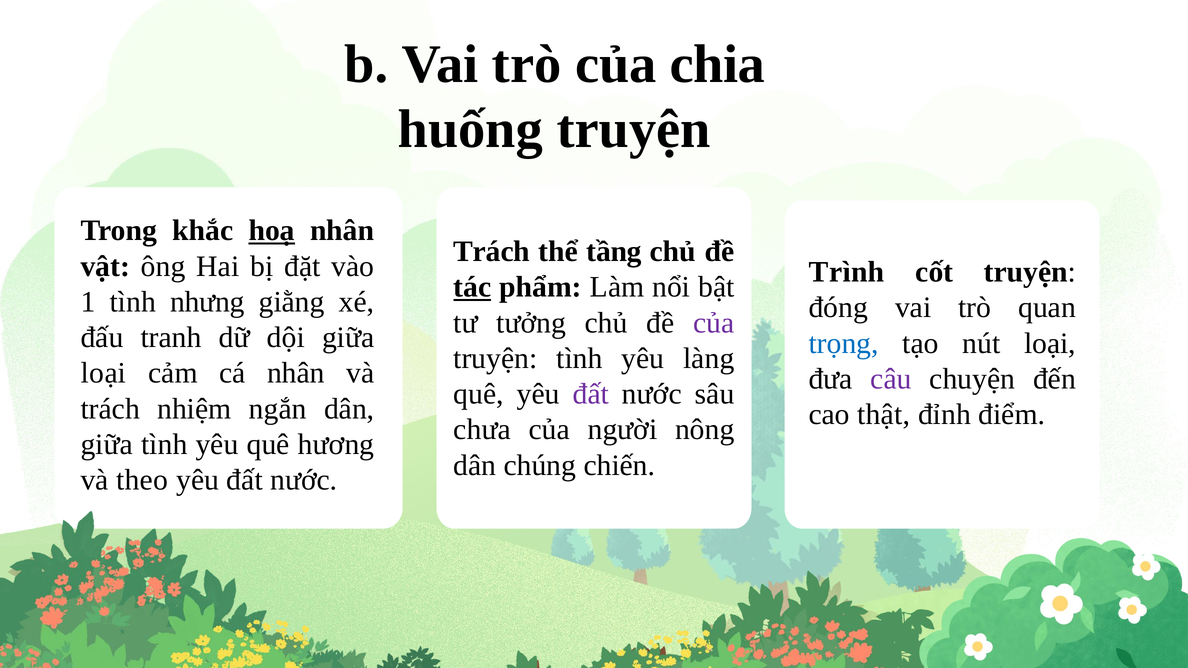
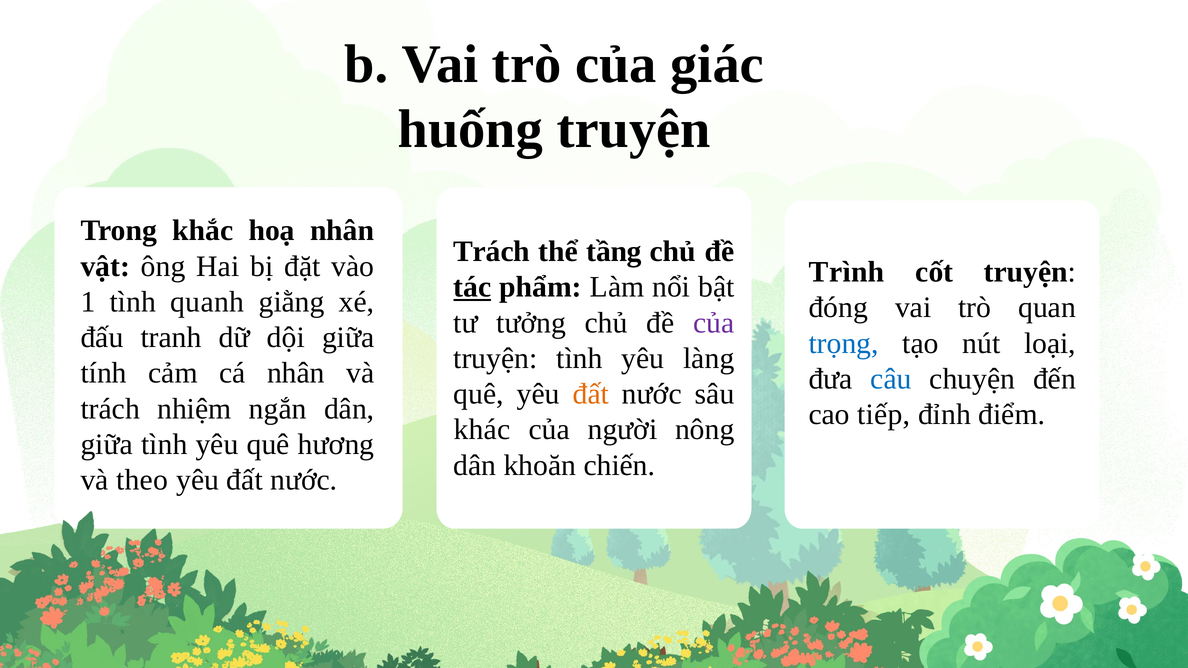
chia: chia -> giác (717, 64)
hoạ underline: present -> none (272, 231)
nhưng: nhưng -> quanh (207, 302)
loại: loại -> tính (104, 373)
câu colour: purple -> blue (891, 379)
đất colour: purple -> orange (591, 394)
thật: thật -> tiếp (884, 415)
chưa: chưa -> khác (482, 430)
chúng: chúng -> khoăn (540, 465)
